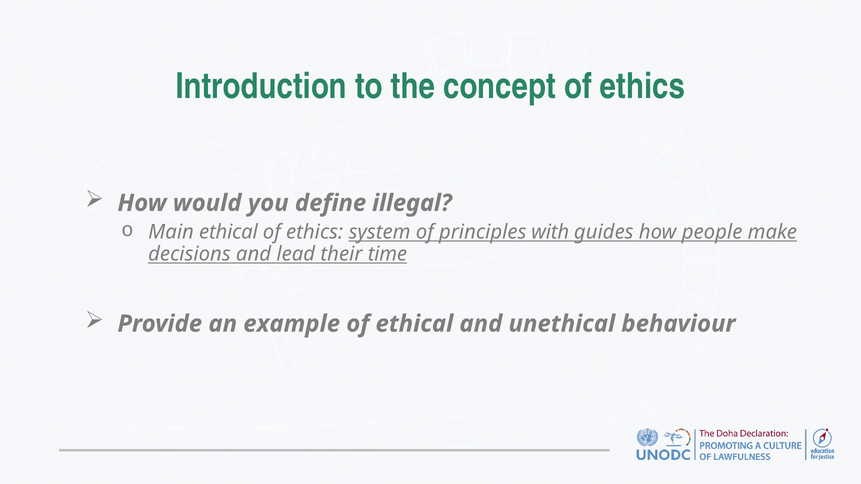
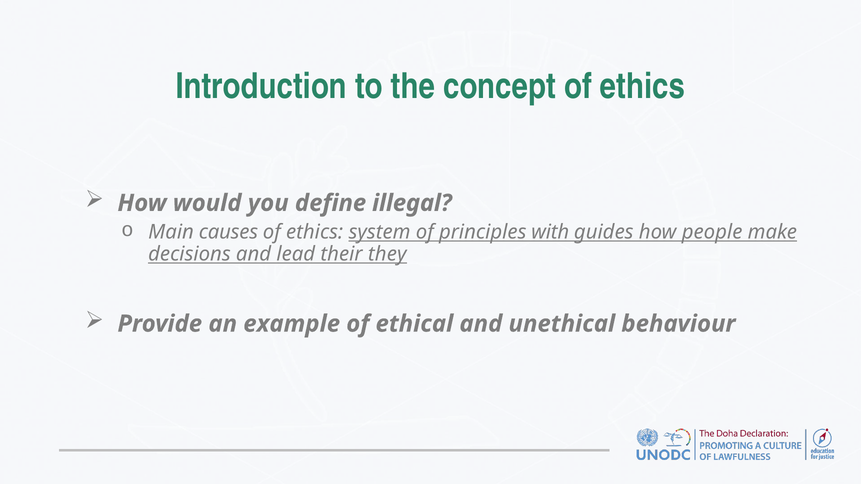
Main ethical: ethical -> causes (228, 232)
time: time -> they (387, 254)
